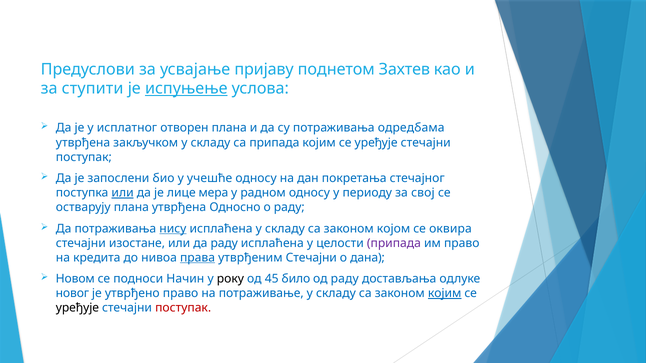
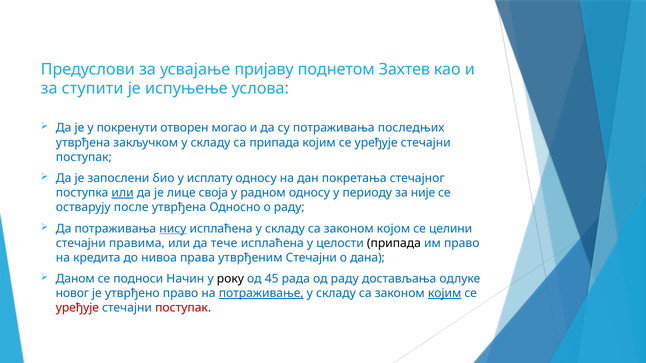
испуњење underline: present -> none (186, 89)
исплатног: исплатног -> покренути (127, 128)
отворен плана: плана -> могао (229, 128)
одредбама: одредбама -> последњих (411, 128)
учешће: учешће -> исплату (210, 178)
мера: мера -> своја (213, 193)
свој: свој -> није (423, 193)
остварују плана: плана -> после (131, 208)
оквира: оквира -> целини (451, 229)
изостане: изостане -> правима (137, 243)
да раду: раду -> тече (224, 243)
припада colour: purple -> black (394, 243)
права underline: present -> none (198, 258)
Новом: Новом -> Даном (75, 279)
било: било -> рада (296, 279)
потраживање underline: none -> present (261, 294)
уређује colour: black -> red (77, 308)
